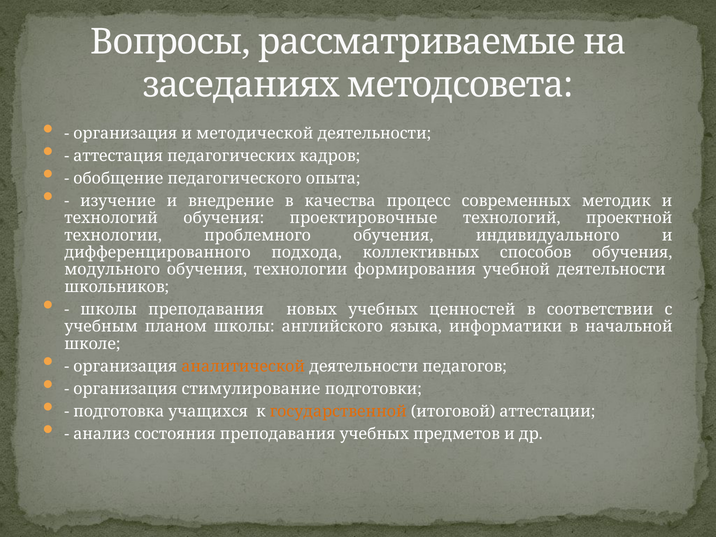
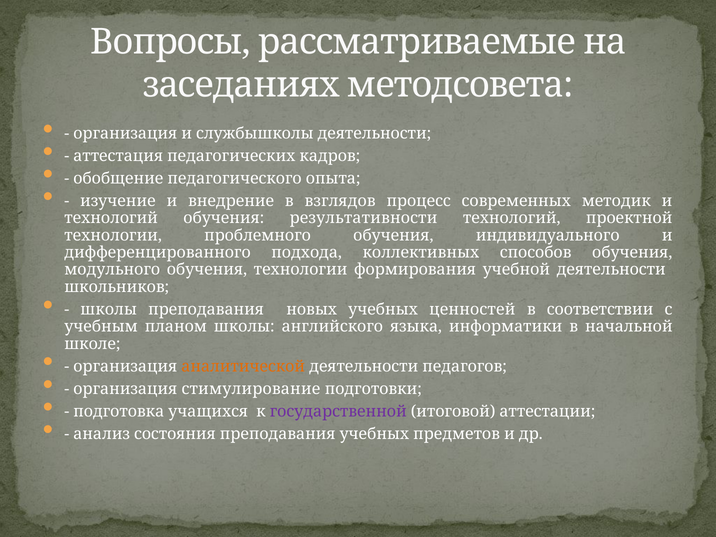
методической: методической -> службышколы (255, 133)
качества: качества -> взглядов (340, 201)
проектировочные: проектировочные -> результативности (363, 218)
государственной colour: orange -> purple (338, 411)
